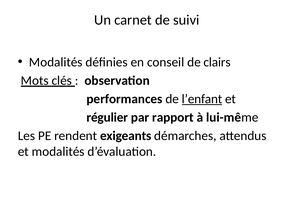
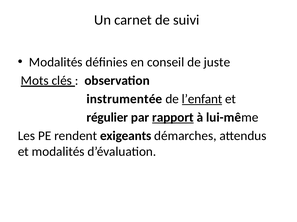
clairs: clairs -> juste (217, 62)
performances: performances -> instrumentée (124, 99)
rapport underline: none -> present (173, 118)
